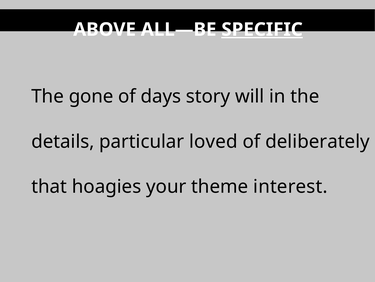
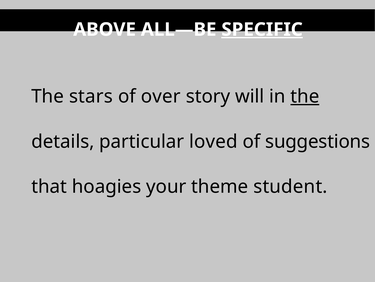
gone: gone -> stars (91, 96)
days: days -> over (161, 96)
the underline: none -> present (305, 96)
deliberately: deliberately -> suggestions (318, 141)
interest: interest -> student (290, 186)
